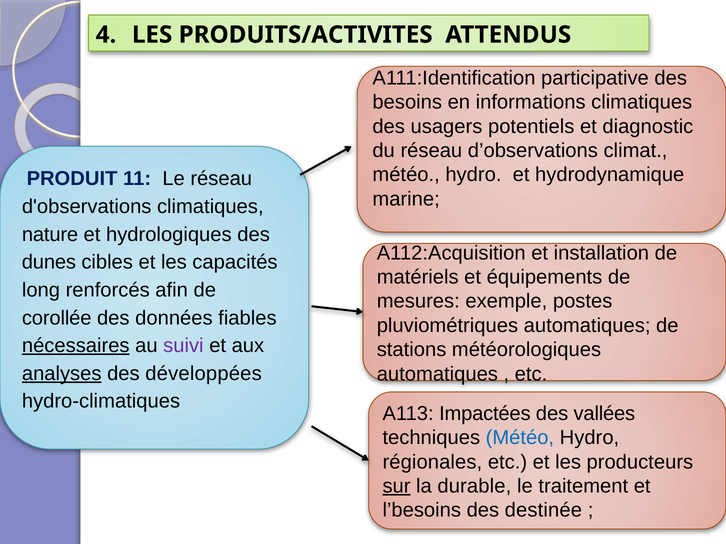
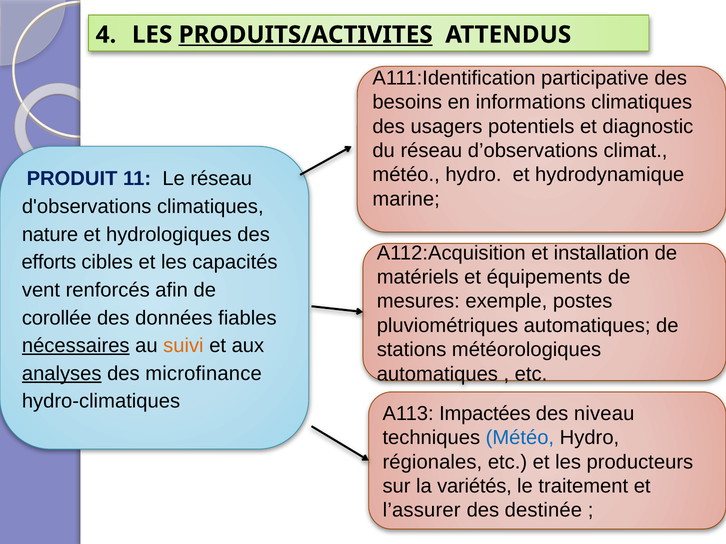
PRODUITS/ACTIVITES underline: none -> present (306, 35)
dunes: dunes -> efforts (49, 262)
long: long -> vent (41, 290)
suivi colour: purple -> orange (183, 346)
développées: développées -> microfinance (204, 374)
vallées: vallées -> niveau (604, 414)
sur underline: present -> none (397, 487)
durable: durable -> variétés (475, 487)
l’besoins: l’besoins -> l’assurer (422, 511)
